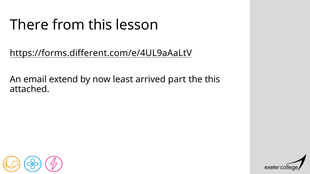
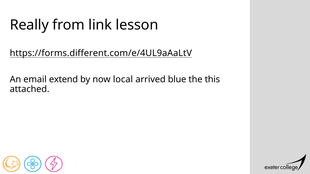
There: There -> Really (29, 25)
from this: this -> link (100, 25)
least: least -> local (123, 80)
part: part -> blue (177, 80)
